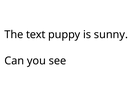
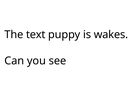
sunny: sunny -> wakes (111, 35)
